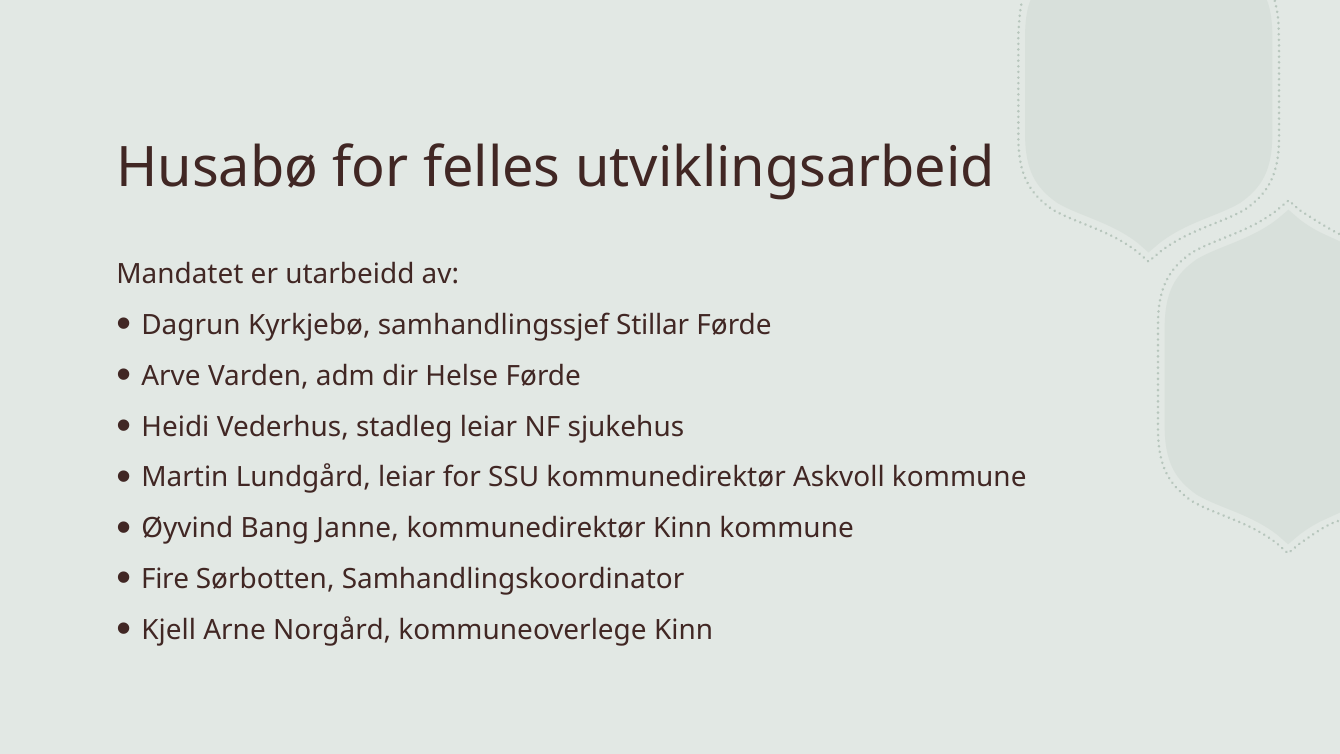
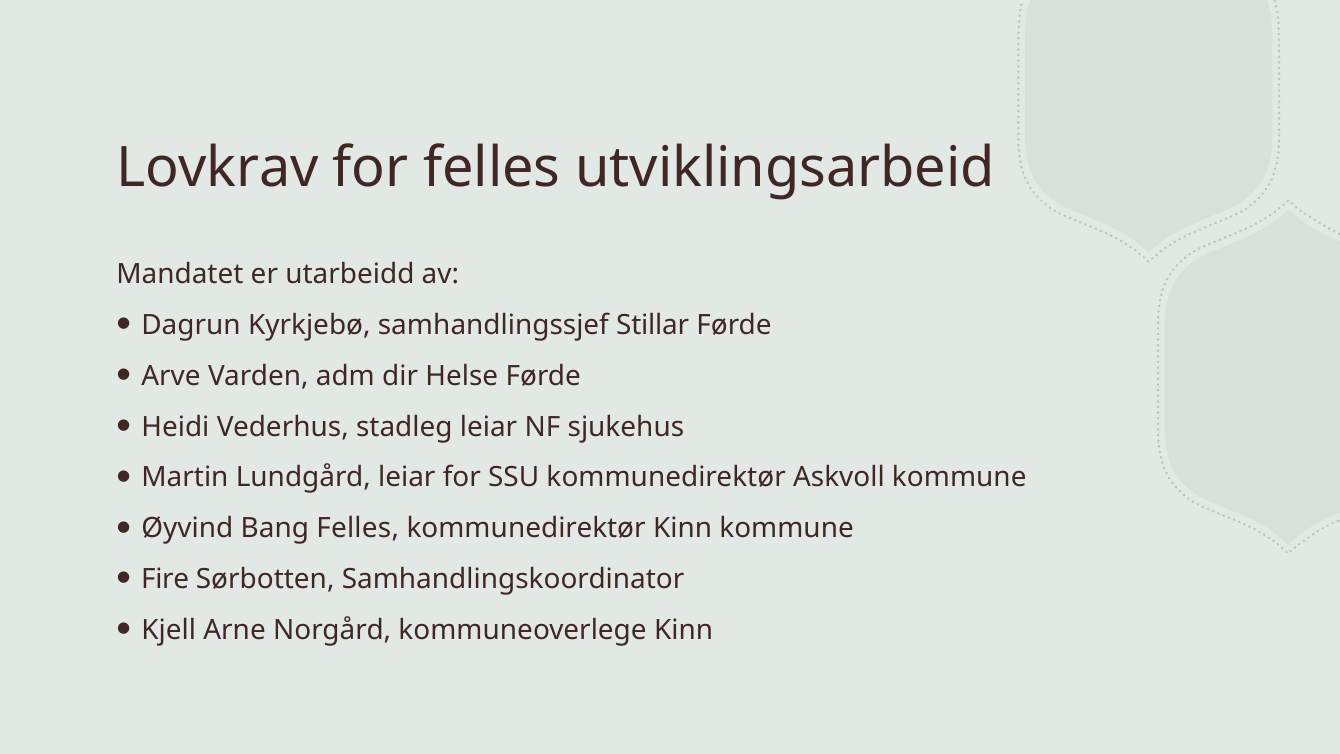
Husabø: Husabø -> Lovkrav (217, 168)
Bang Janne: Janne -> Felles (358, 528)
